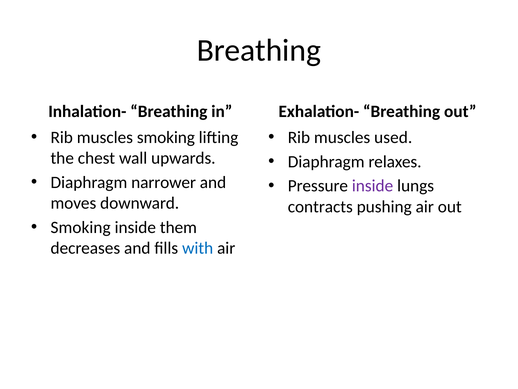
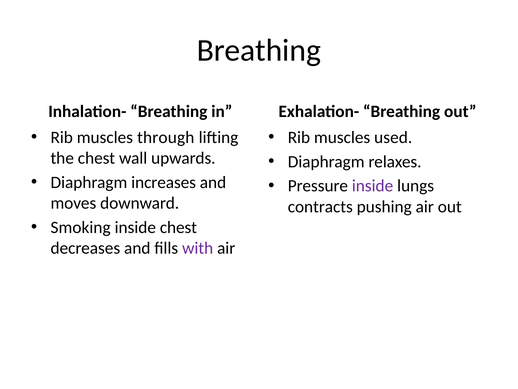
muscles smoking: smoking -> through (166, 137)
narrower: narrower -> increases (164, 182)
inside them: them -> chest (178, 227)
with colour: blue -> purple (198, 248)
